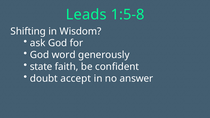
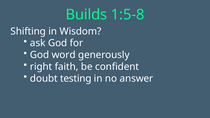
Leads: Leads -> Builds (86, 15)
state: state -> right (41, 67)
accept: accept -> testing (76, 79)
